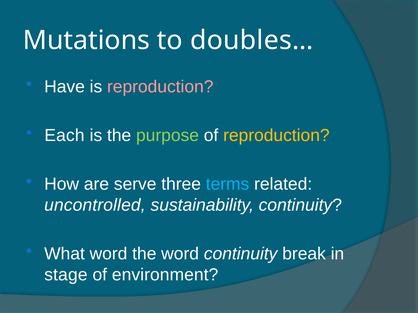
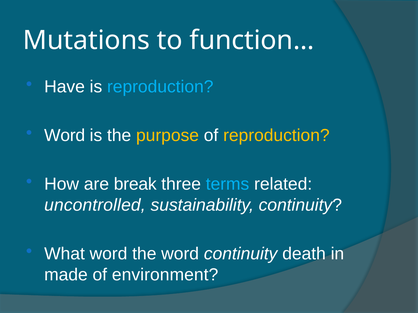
doubles…: doubles… -> function… (252, 41)
reproduction colour: pink -> light blue (160, 87)
Each: Each -> Word (65, 136)
purpose colour: light green -> yellow (168, 136)
serve: serve -> break (135, 184)
break: break -> death (304, 254)
stage: stage -> made (66, 275)
